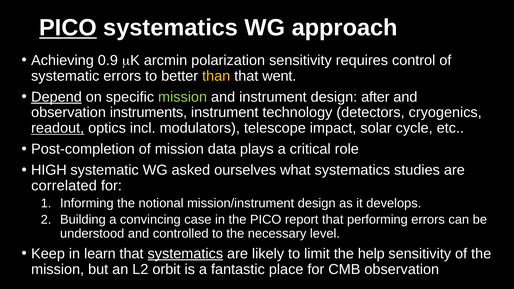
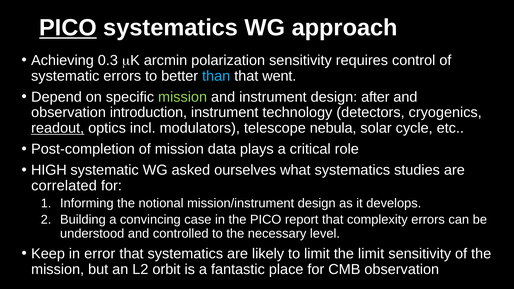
0.9: 0.9 -> 0.3 (108, 60)
than colour: yellow -> light blue (216, 76)
Depend underline: present -> none (56, 97)
instruments: instruments -> introduction (148, 113)
impact: impact -> nebula (333, 128)
performing: performing -> complexity (377, 220)
learn: learn -> error (100, 254)
systematics underline: present -> none (185, 254)
the help: help -> limit (371, 254)
